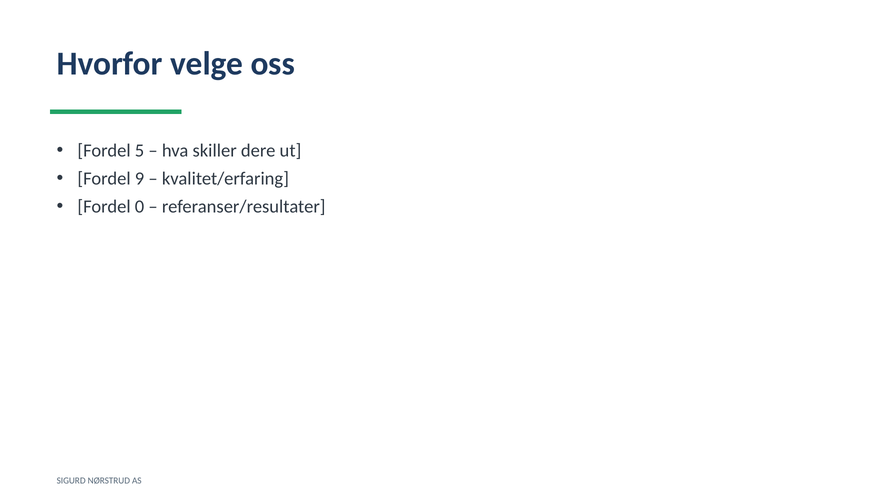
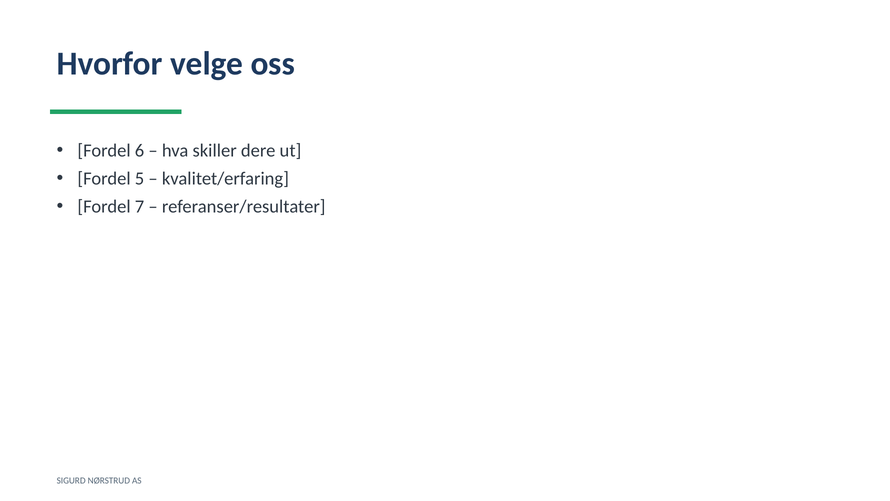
5: 5 -> 6 (140, 151)
9: 9 -> 5 (140, 179)
0: 0 -> 7 (140, 206)
